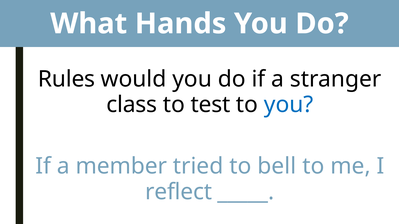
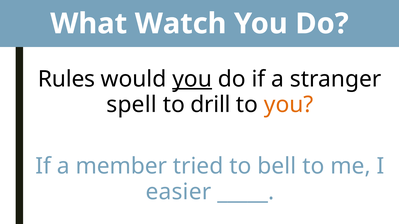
Hands: Hands -> Watch (181, 24)
you underline: none -> present (192, 79)
class: class -> spell (132, 105)
test: test -> drill (210, 105)
you colour: blue -> orange (289, 105)
reflect: reflect -> easier (178, 192)
